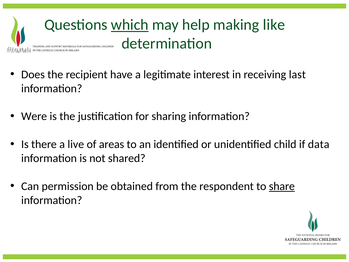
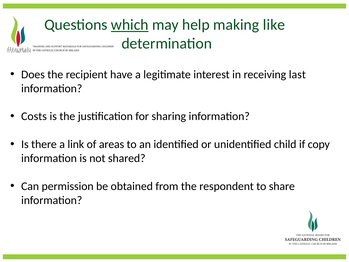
Were: Were -> Costs (34, 116)
live: live -> link (76, 144)
data: data -> copy (319, 144)
share underline: present -> none (282, 186)
